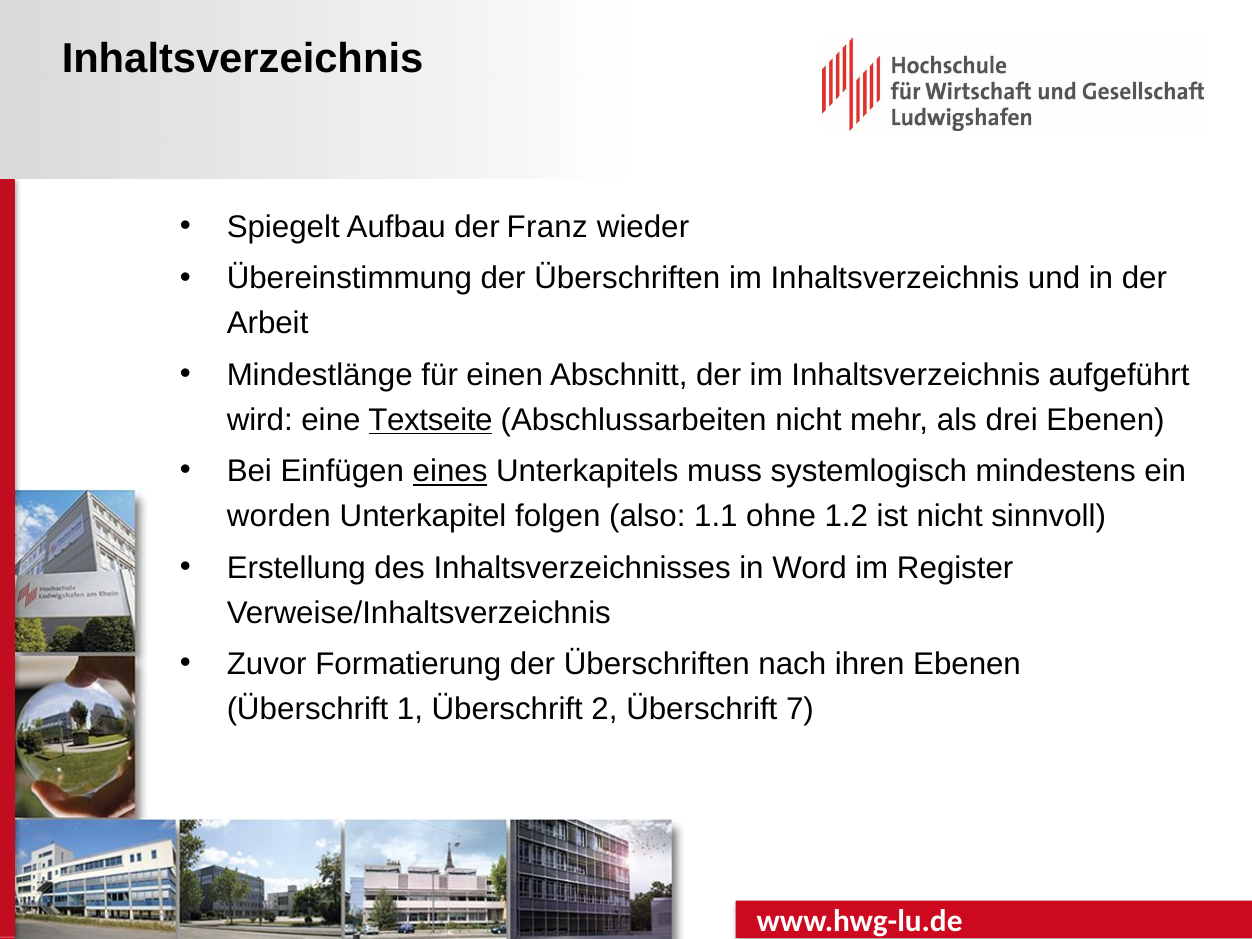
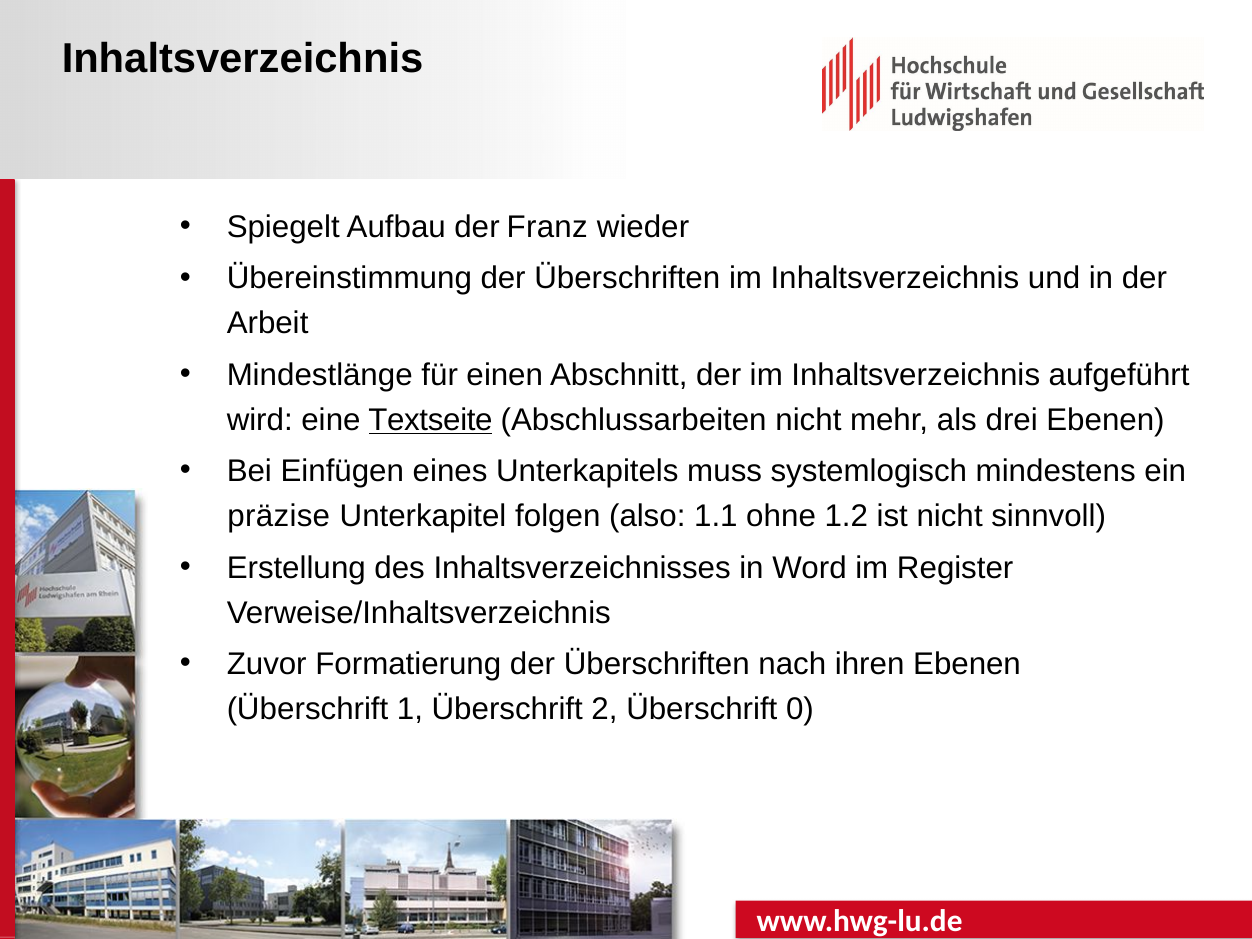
eines underline: present -> none (450, 471)
worden: worden -> präzise (279, 516)
7: 7 -> 0 (800, 709)
